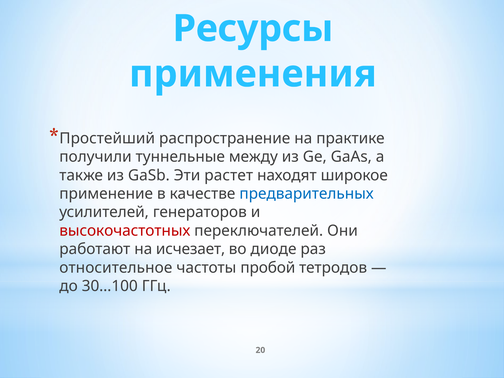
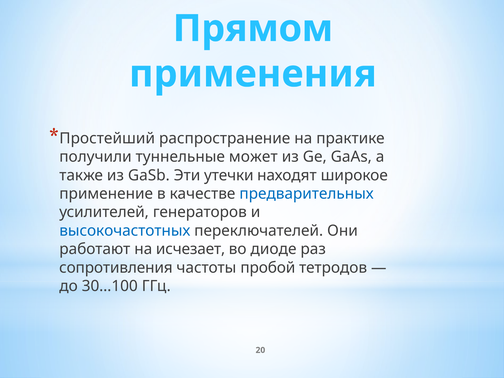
Ресурсы: Ресурсы -> Прямом (253, 29)
между: между -> может (253, 157)
растет: растет -> утечки (229, 175)
высокочастотных colour: red -> blue (125, 231)
относительное: относительное -> сопротивления (116, 268)
